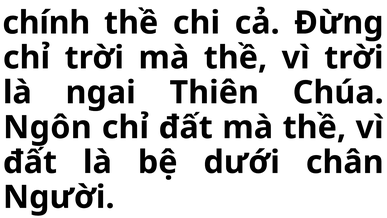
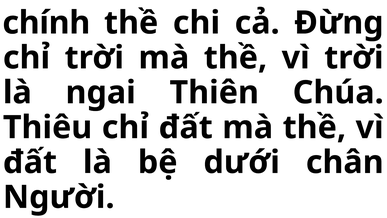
Ngôn: Ngôn -> Thiêu (48, 127)
